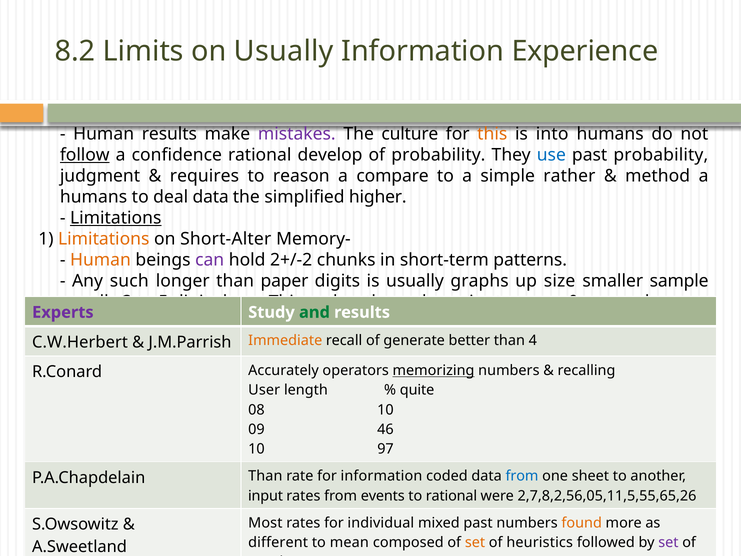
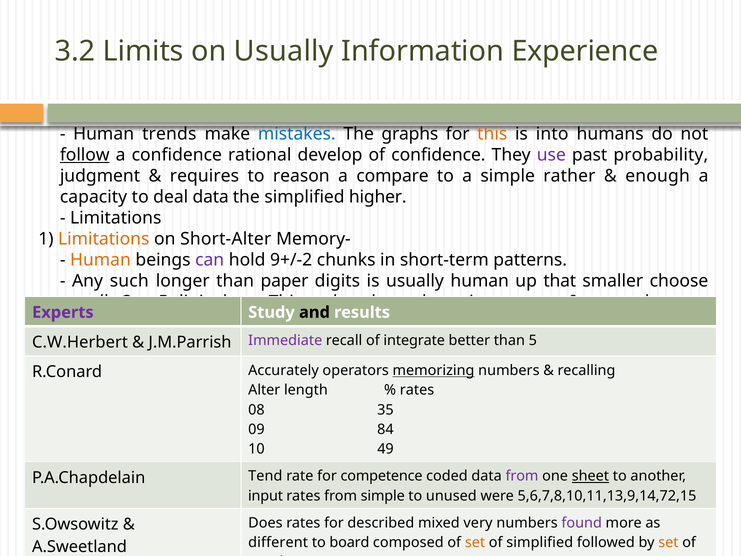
8.2: 8.2 -> 3.2 (75, 51)
Human results: results -> trends (169, 134)
mistakes colour: purple -> blue (297, 134)
culture: culture -> graphs (410, 134)
of probability: probability -> confidence (438, 155)
use colour: blue -> purple (551, 155)
method: method -> enough (658, 176)
humans: humans -> capacity (94, 197)
Limitations underline: present -> none (116, 218)
2+/-2: 2+/-2 -> 9+/-2 (291, 260)
usually graphs: graphs -> human (480, 281)
size: size -> that (560, 281)
sample: sample -> choose (679, 281)
and colour: green -> black (314, 312)
Immediate colour: orange -> purple (285, 341)
generate: generate -> integrate (414, 341)
than 4: 4 -> 5 (533, 341)
User: User -> Alter (264, 390)
quite: quite -> rates (417, 390)
08 10: 10 -> 35 (385, 410)
46: 46 -> 84 (385, 429)
97: 97 -> 49 (385, 449)
P.A.Chapdelain Than: Than -> Tend (265, 476)
for information: information -> competence (382, 476)
from colour: blue -> purple (522, 476)
sheet underline: none -> present (590, 476)
from events: events -> simple (383, 496)
to rational: rational -> unused (451, 496)
2,7,8,2,56,05,11,5,55,65,26: 2,7,8,2,56,05,11,5,55,65,26 -> 5,6,7,8,10,11,13,9,14,72,15 (607, 496)
Most: Most -> Does (265, 523)
individual: individual -> described (381, 523)
mixed past: past -> very (478, 523)
found colour: orange -> purple (582, 523)
mean: mean -> board (349, 542)
of heuristics: heuristics -> simplified (540, 542)
set colour: purple -> orange (668, 542)
